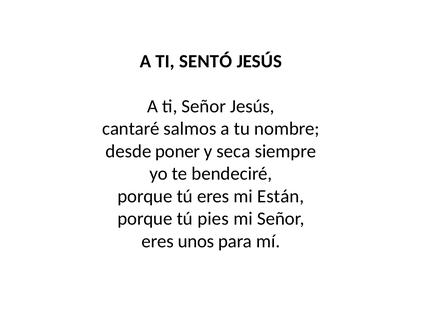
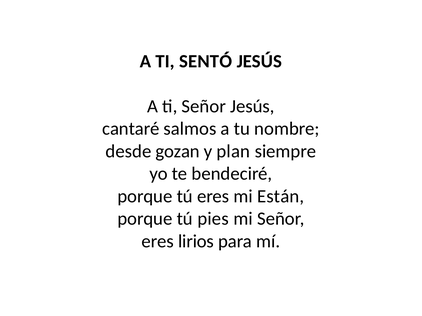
poner: poner -> gozan (178, 152)
seca: seca -> plan (233, 152)
unos: unos -> lirios (196, 242)
